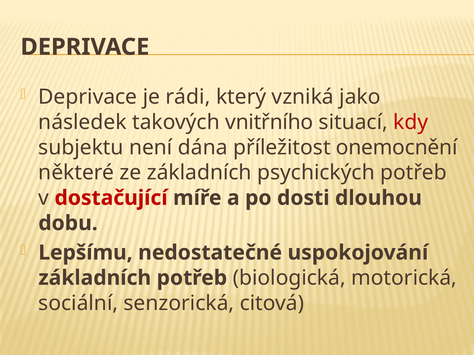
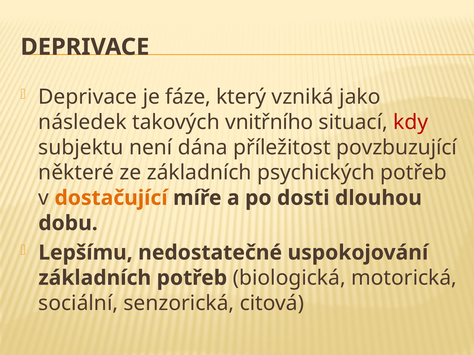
rádi: rádi -> fáze (188, 97)
onemocnění: onemocnění -> povzbuzující (397, 148)
dostačující colour: red -> orange (111, 198)
